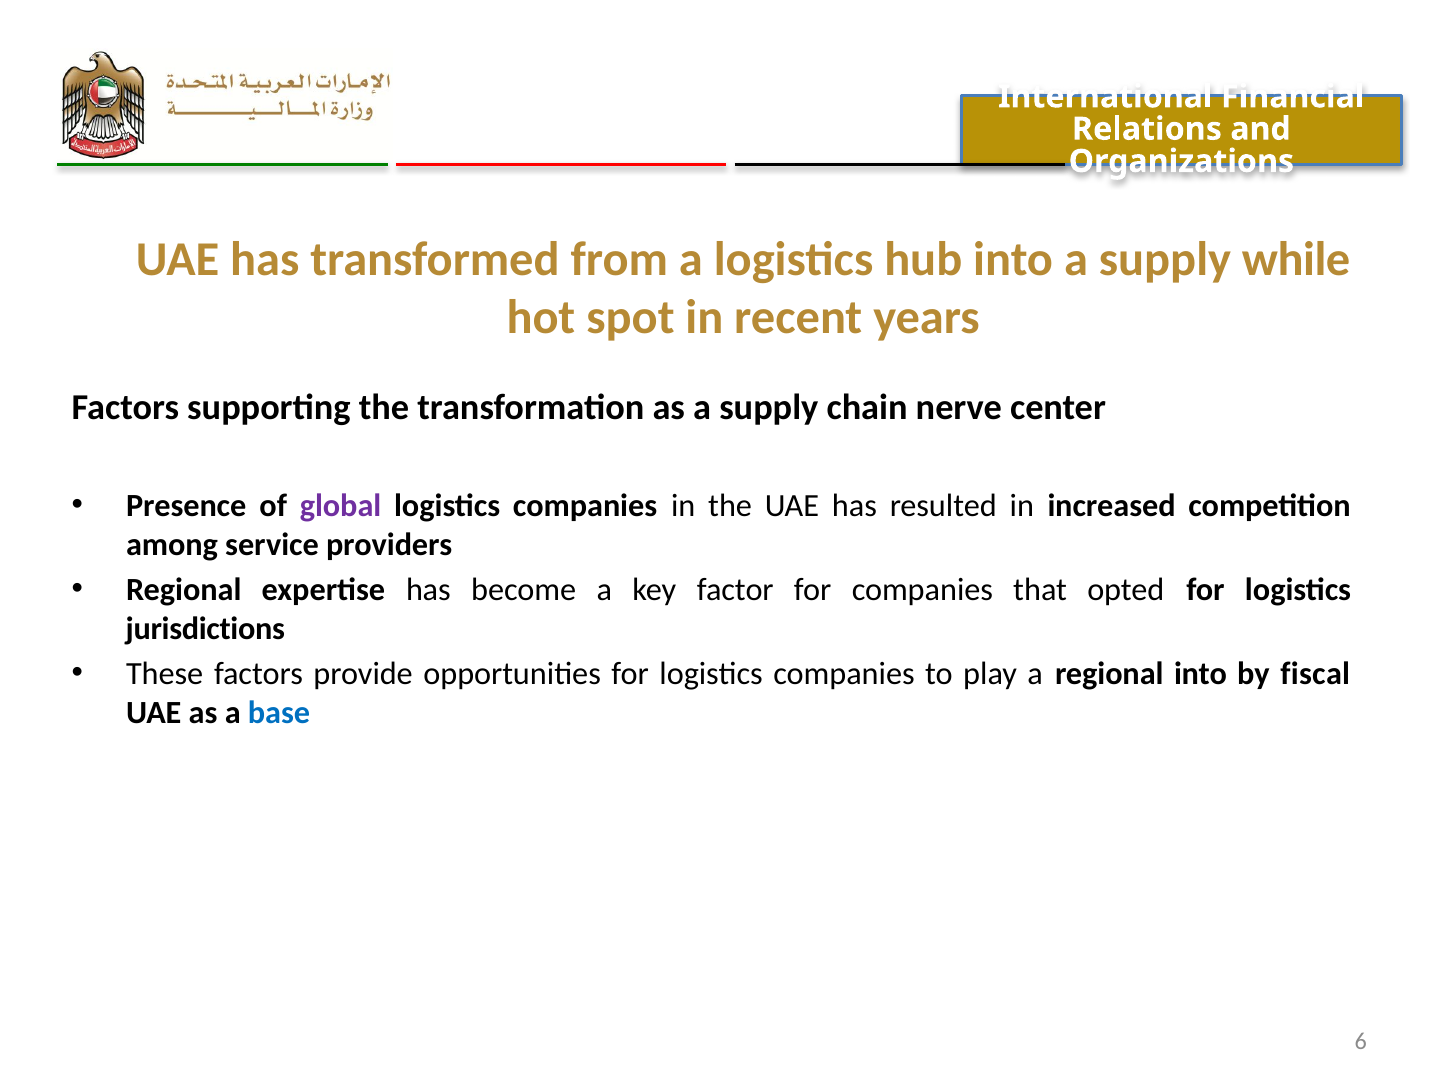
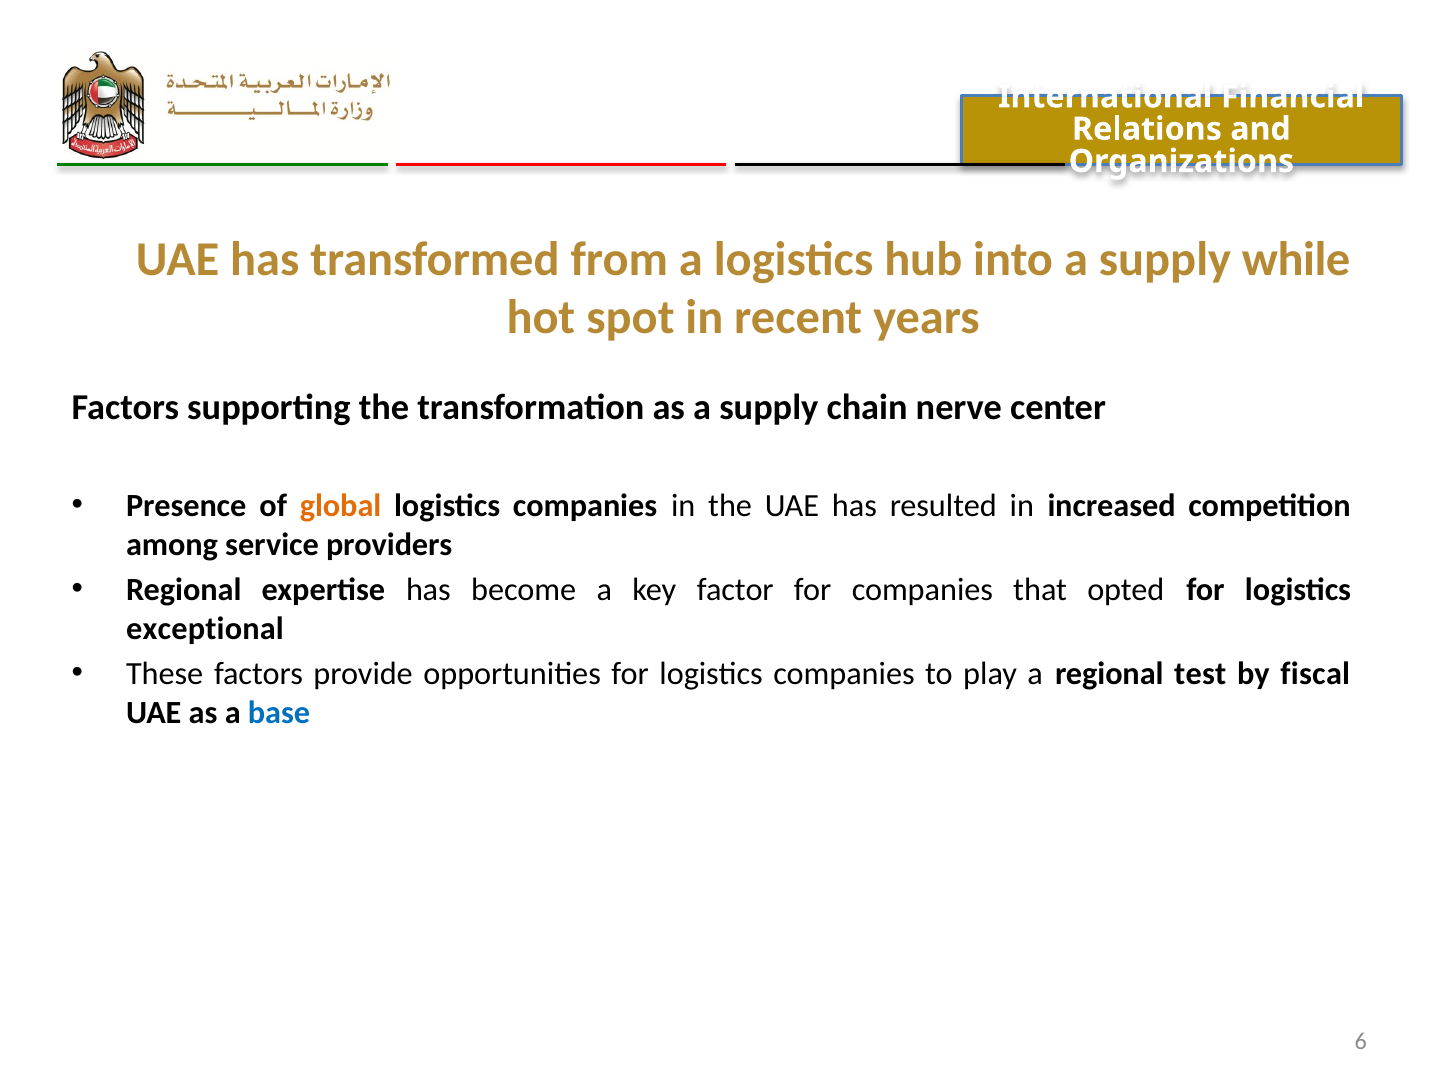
global colour: purple -> orange (341, 506)
jurisdictions: jurisdictions -> exceptional (205, 628)
regional into: into -> test (1200, 673)
